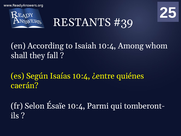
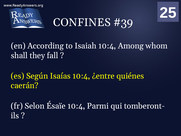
RESTANTS: RESTANTS -> CONFINES (82, 22)
